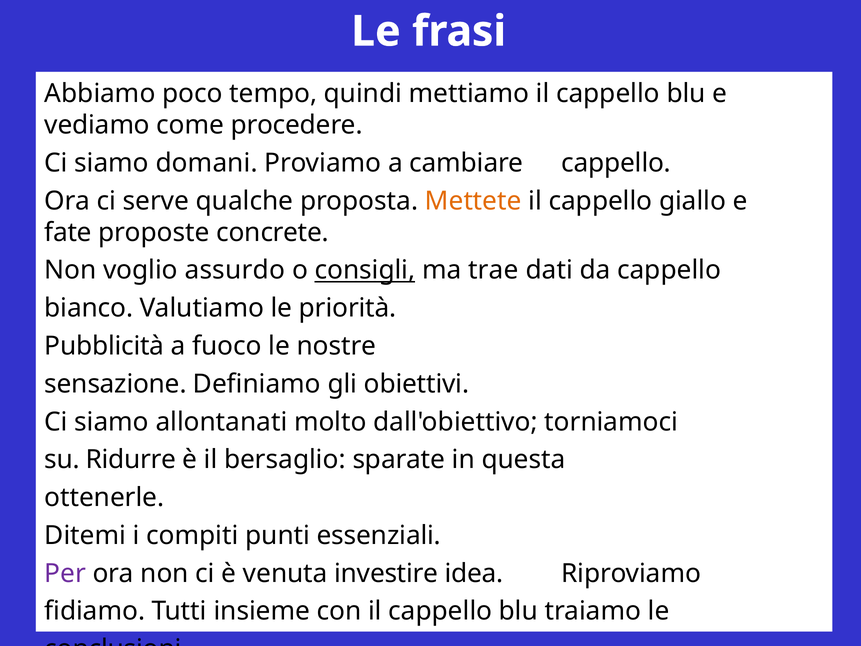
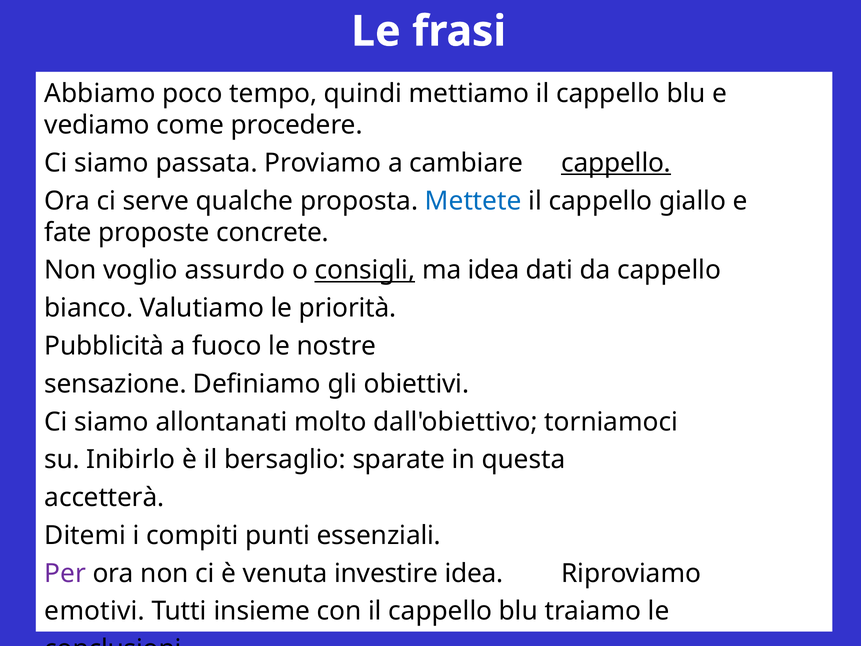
domani: domani -> passata (207, 163)
cappello underline: none -> present (616, 163)
Mettete colour: orange -> blue (473, 201)
ma trae: trae -> idea (494, 270)
Ridurre: Ridurre -> Inibirlo (131, 460)
ottenerle: ottenerle -> accetterà (104, 497)
fidiamo: fidiamo -> emotivi (95, 611)
